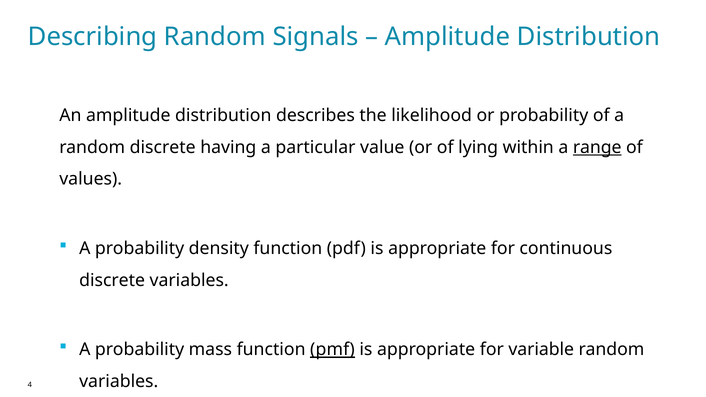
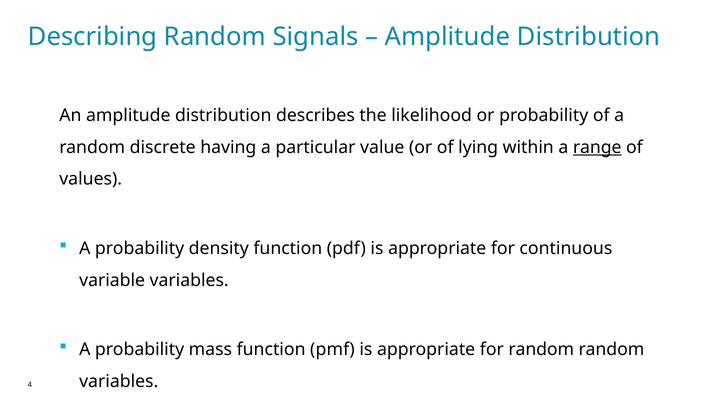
discrete: discrete -> variable (112, 280)
pmf underline: present -> none (332, 350)
for variable: variable -> random (541, 350)
